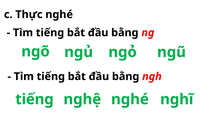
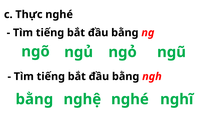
tiếng: tiếng -> bằng (34, 99)
